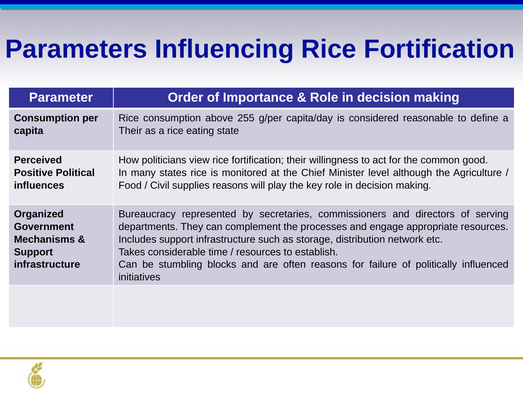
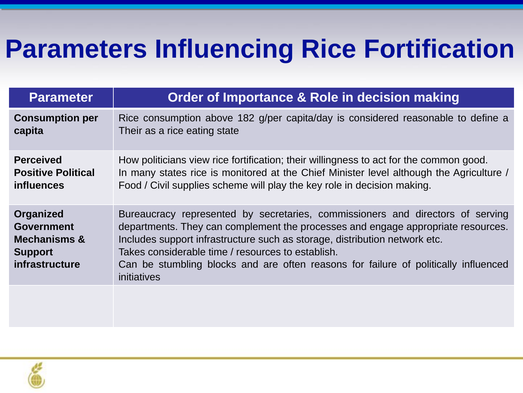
255: 255 -> 182 (246, 118)
supplies reasons: reasons -> scheme (230, 185)
